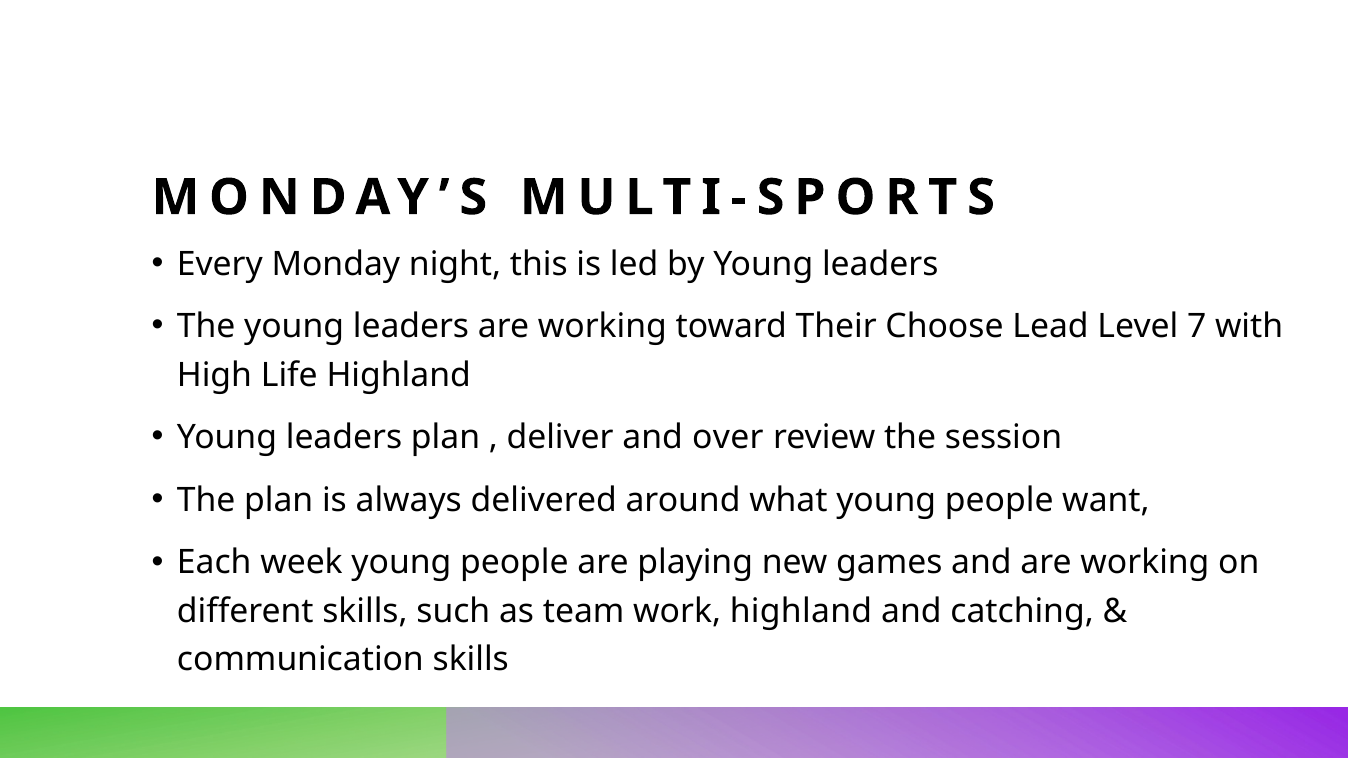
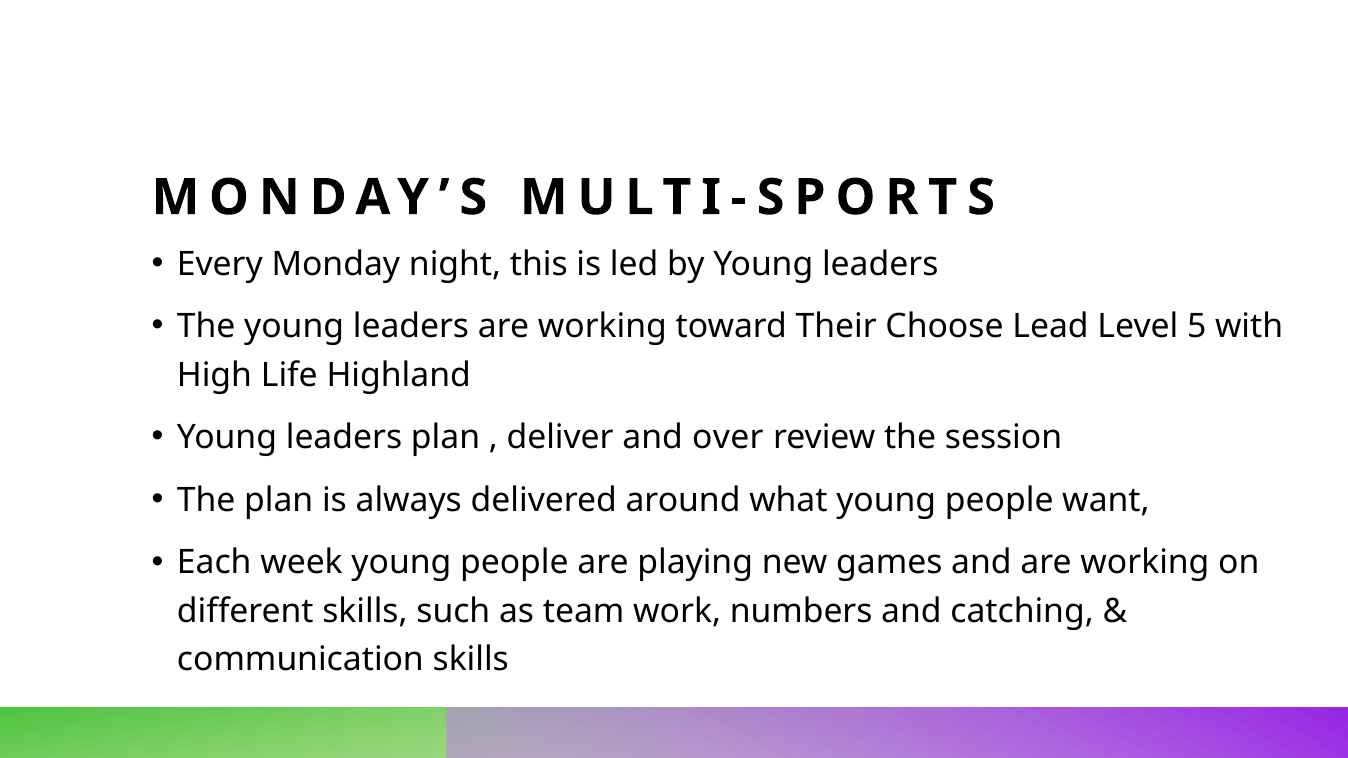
7: 7 -> 5 (1197, 327)
work highland: highland -> numbers (801, 612)
